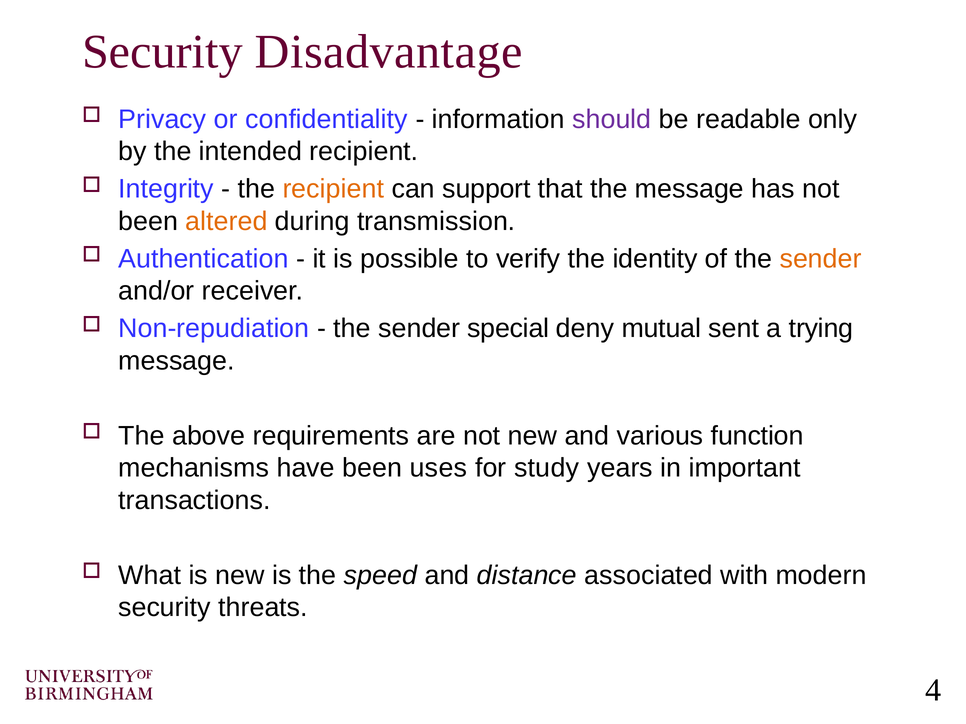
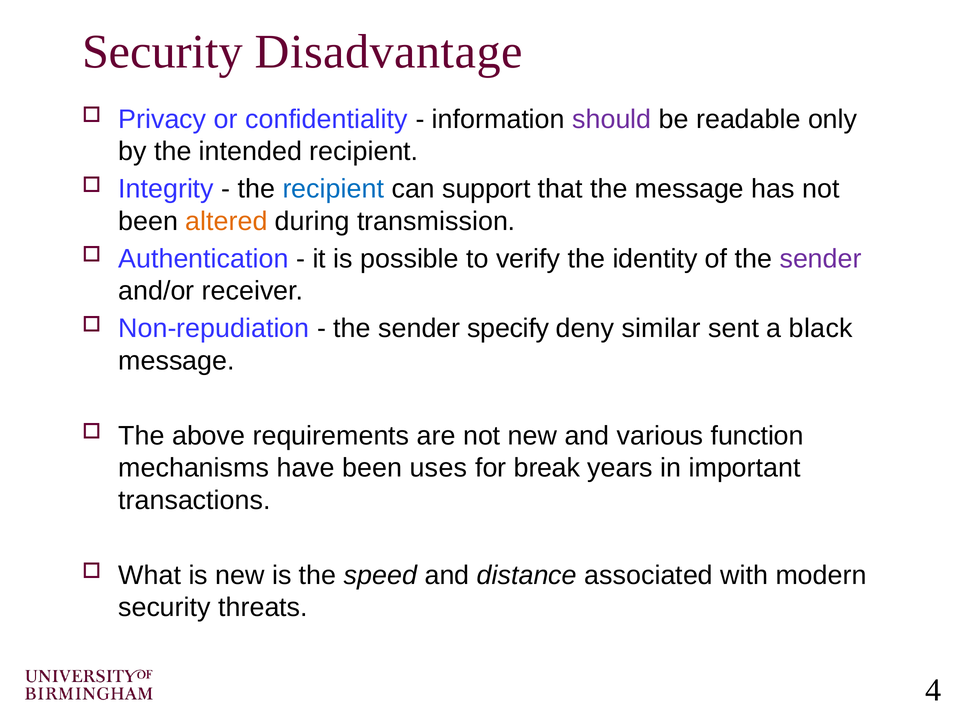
recipient colour: orange -> blue (333, 189)
sender colour: orange -> purple (821, 259)
special: special -> specify (508, 329)
mutual: mutual -> similar (661, 329)
trying: trying -> black (821, 329)
study: study -> break (547, 468)
